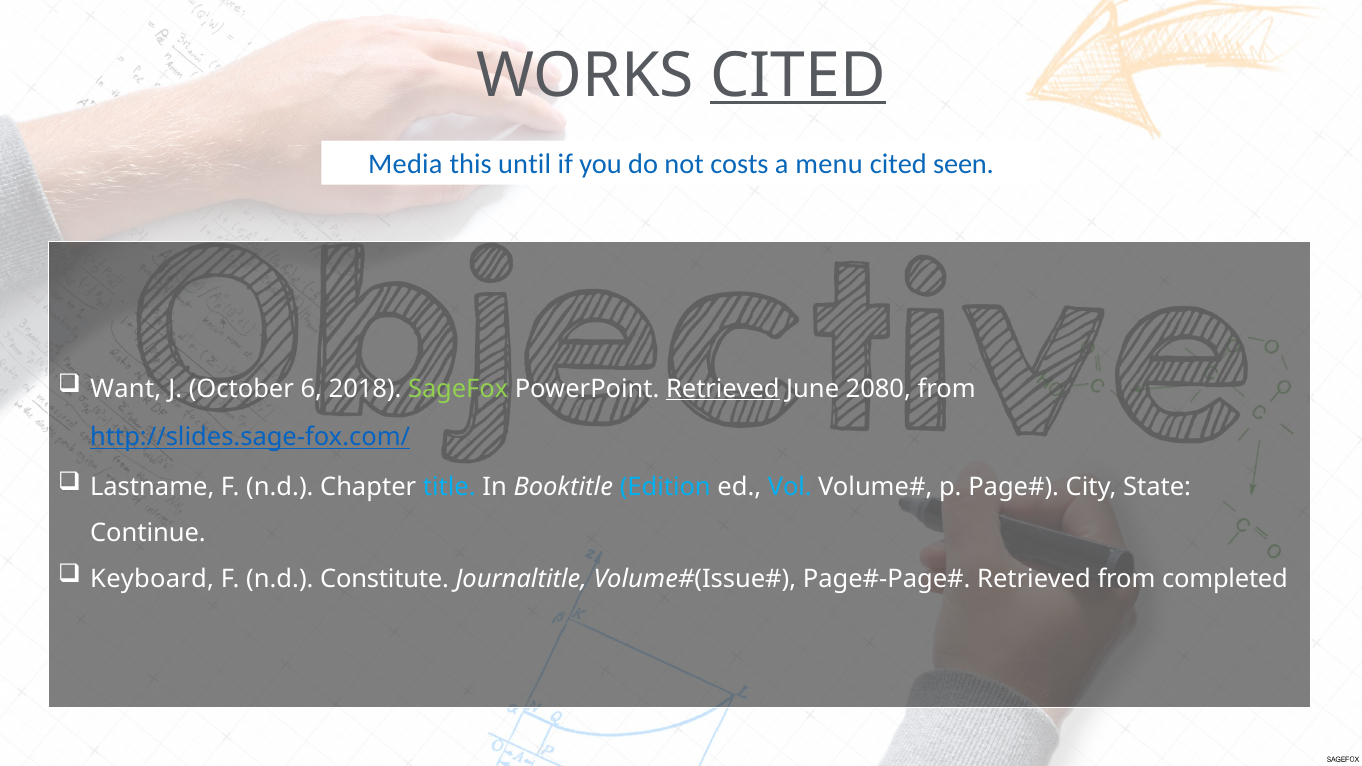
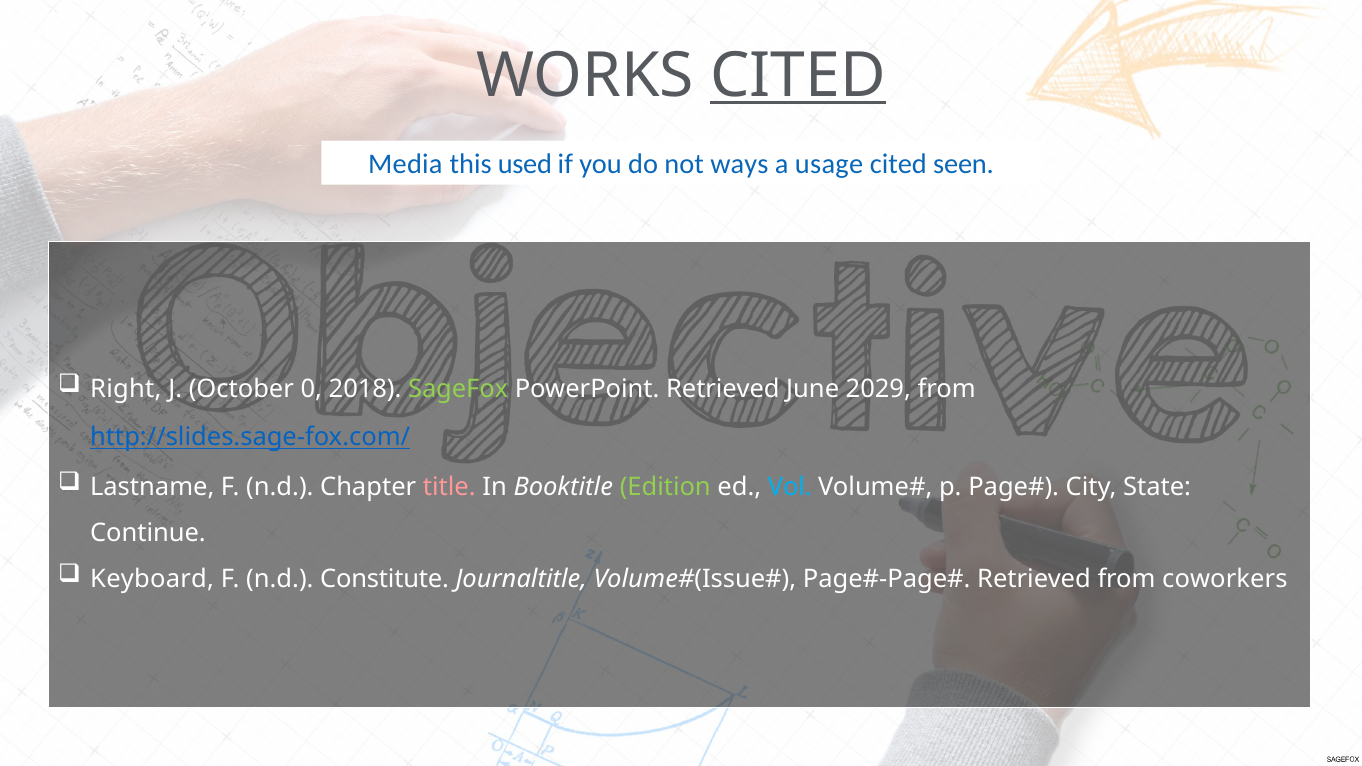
until: until -> used (525, 165)
costs: costs -> ways (739, 165)
menu: menu -> usage (829, 165)
Want: Want -> Right (126, 389)
6: 6 -> 0 (311, 389)
Retrieved underline: present -> none (723, 389)
2080: 2080 -> 2029 (878, 389)
title colour: light blue -> pink (449, 487)
Edition colour: light blue -> light green (665, 487)
completed: completed -> coworkers (1225, 579)
